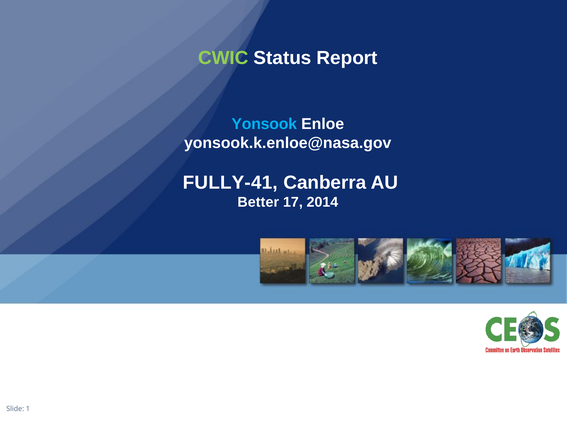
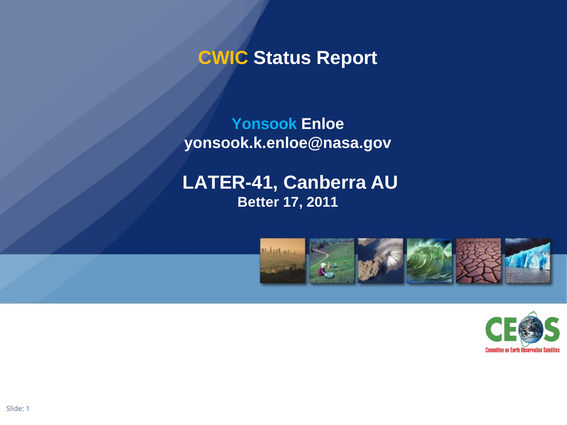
CWIC colour: light green -> yellow (223, 58)
FULLY-41: FULLY-41 -> LATER-41 (230, 183)
2014: 2014 -> 2011 (322, 202)
